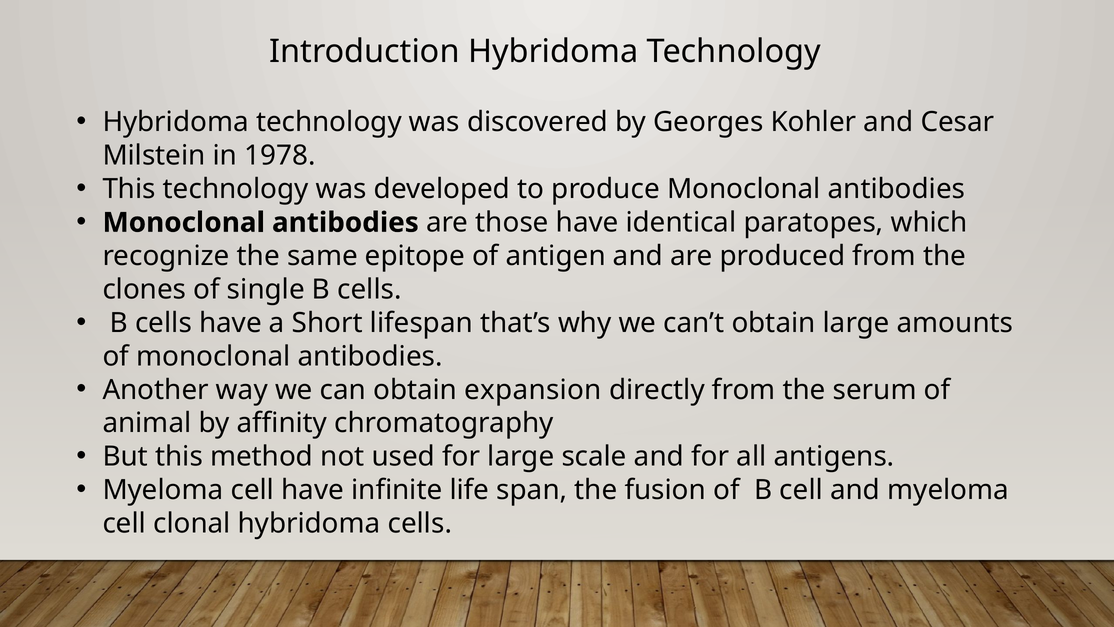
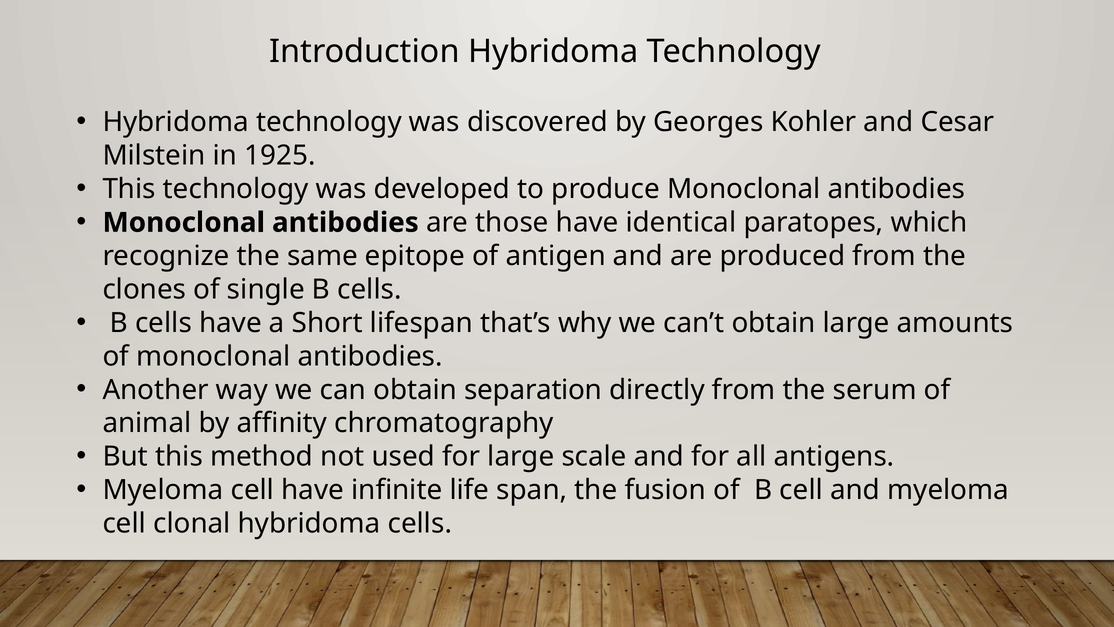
1978: 1978 -> 1925 (280, 156)
expansion: expansion -> separation (533, 390)
